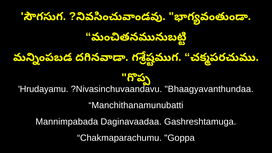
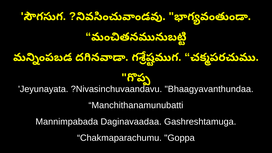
Hrudayamu: Hrudayamu -> Jeyunayata (43, 89)
